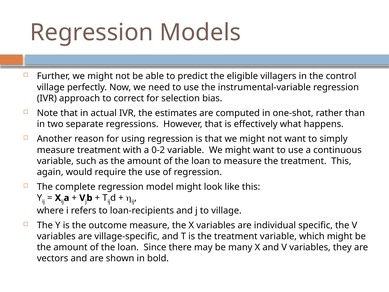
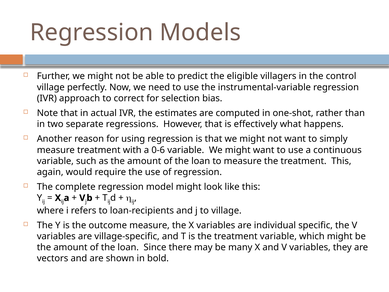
0-2: 0-2 -> 0-6 (158, 150)
